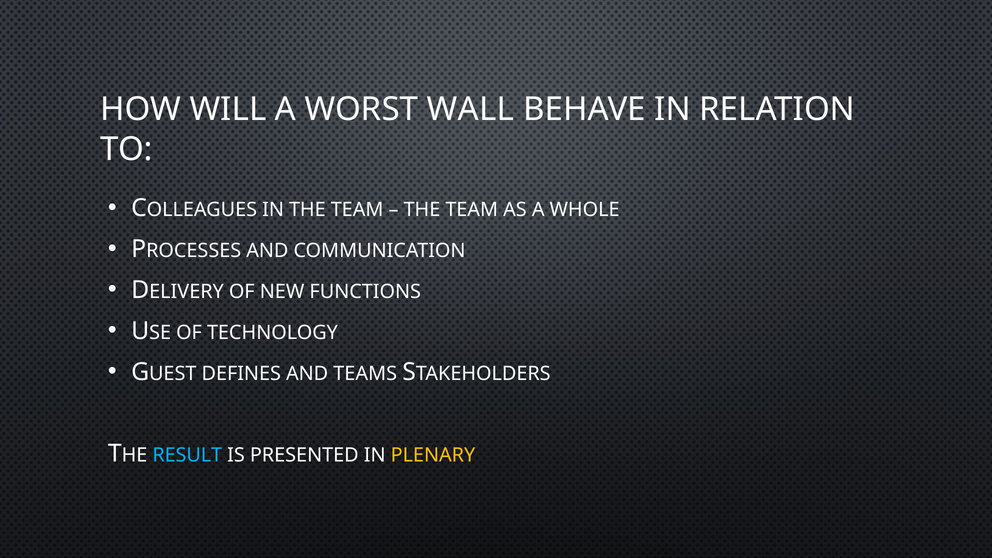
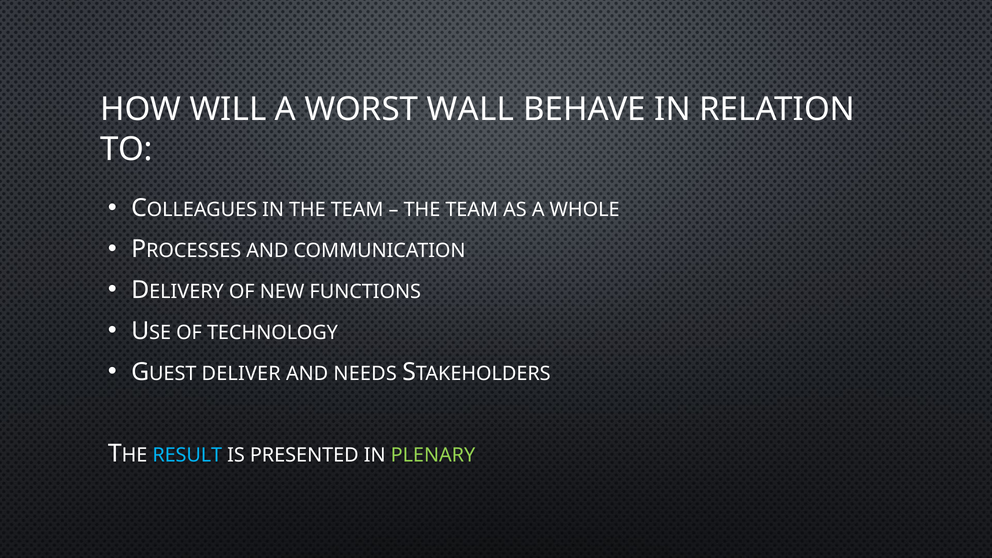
DEFINES: DEFINES -> DELIVER (241, 374)
TEAMS: TEAMS -> NEEDS (365, 374)
PLENARY colour: yellow -> light green (433, 455)
